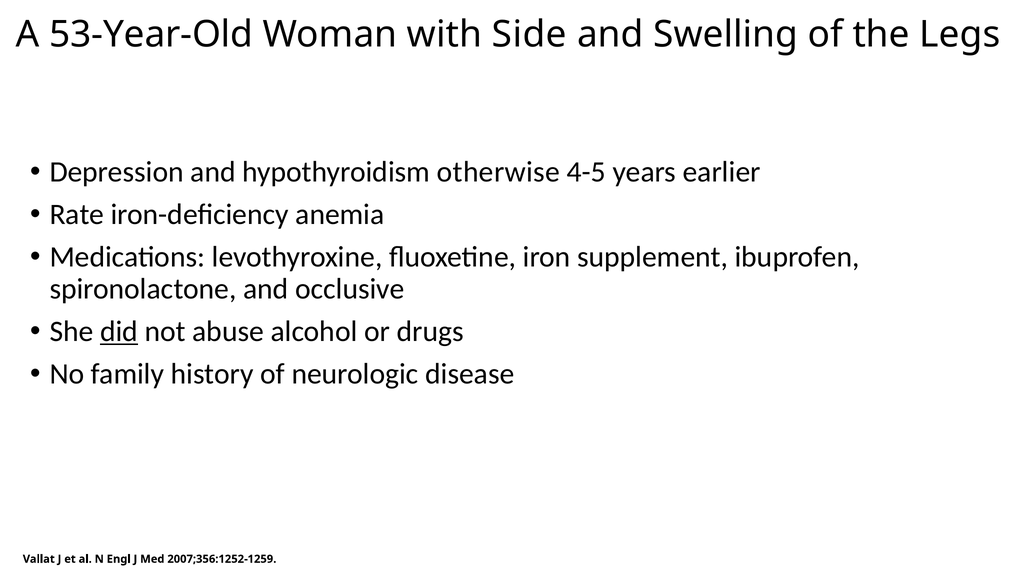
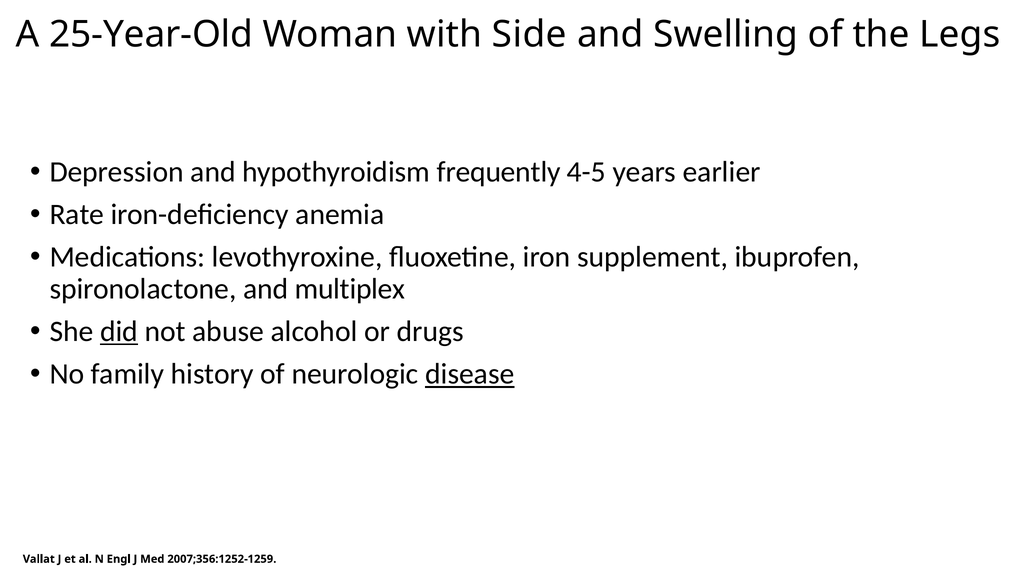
53-Year-Old: 53-Year-Old -> 25-Year-Old (151, 35)
otherwise: otherwise -> frequently (499, 172)
occlusive: occlusive -> multiplex (350, 289)
disease underline: none -> present (470, 374)
